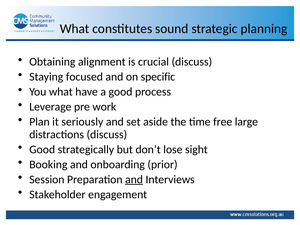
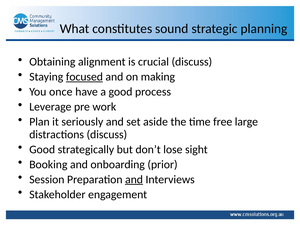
focused underline: none -> present (84, 77)
specific: specific -> making (158, 77)
You what: what -> once (61, 92)
